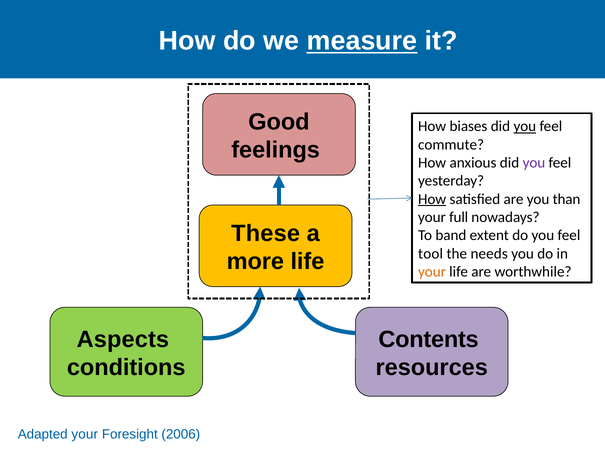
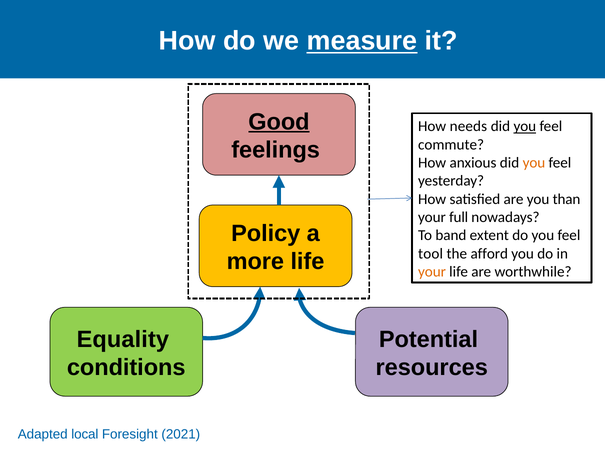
Good underline: none -> present (279, 122)
biases: biases -> needs (468, 126)
you colour: purple -> orange (534, 163)
How underline: present -> none (432, 199)
These: These -> Policy (266, 233)
needs: needs -> afford (489, 253)
Aspects: Aspects -> Equality (123, 339)
Contents: Contents -> Potential (428, 339)
Adapted your: your -> local (85, 434)
2006: 2006 -> 2021 (181, 434)
